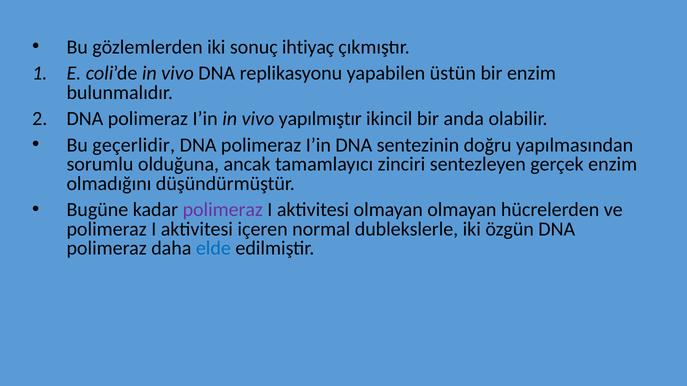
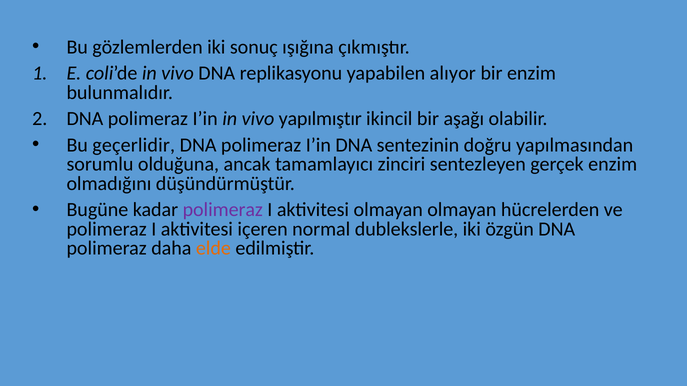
ihtiyaç: ihtiyaç -> ışığına (308, 47)
üstün: üstün -> alıyor (453, 73)
anda: anda -> aşağı (464, 119)
elde colour: blue -> orange (213, 248)
